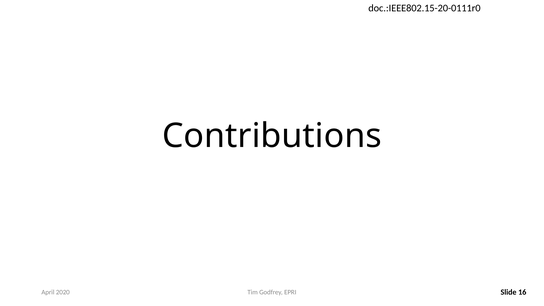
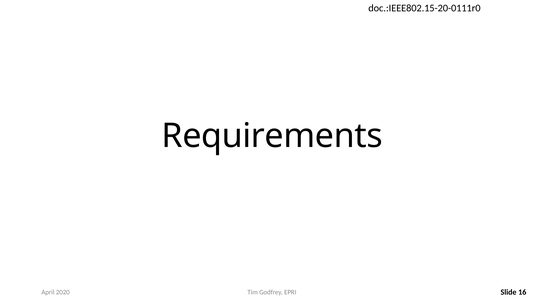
Contributions: Contributions -> Requirements (272, 136)
